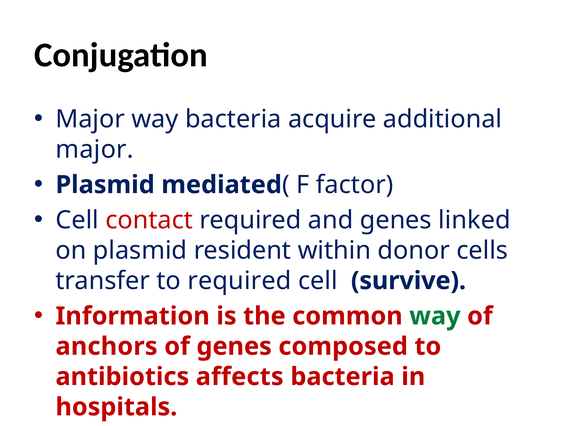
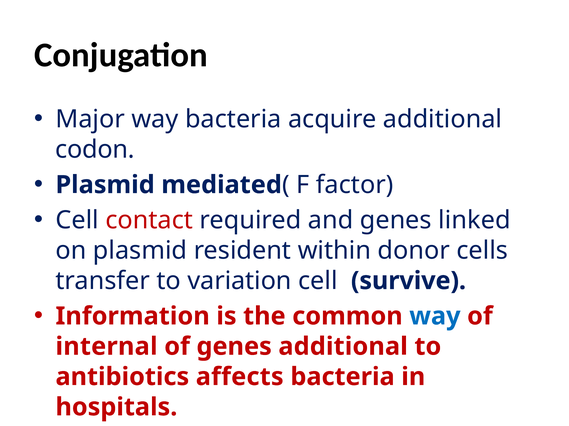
major: major -> codon (95, 150)
to required: required -> variation (240, 281)
way colour: green -> blue (435, 317)
anchors: anchors -> internal (107, 347)
genes composed: composed -> additional (343, 347)
